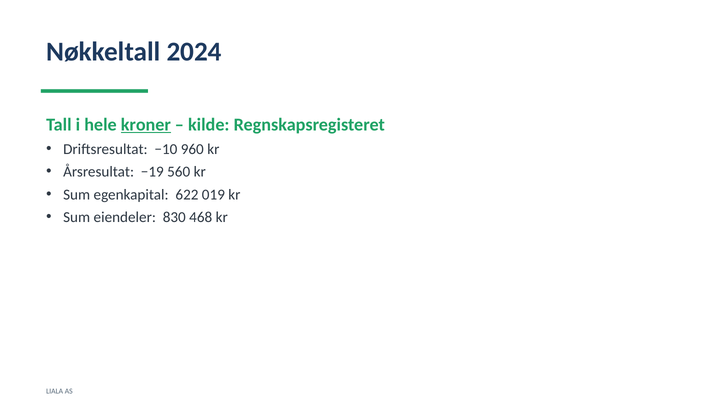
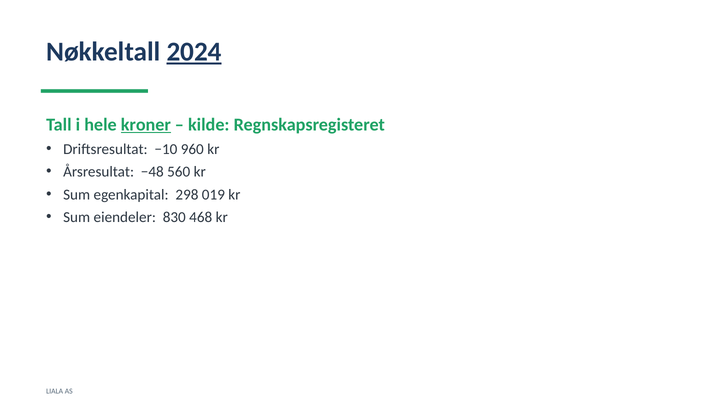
2024 underline: none -> present (194, 52)
−19: −19 -> −48 (152, 172)
622: 622 -> 298 (187, 195)
